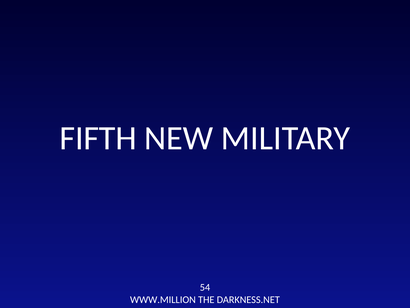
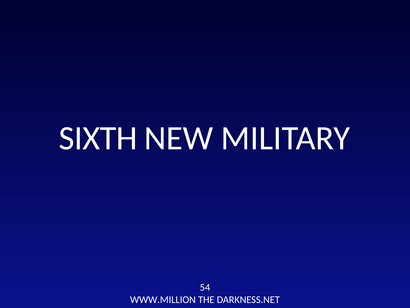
FIFTH: FIFTH -> SIXTH (98, 138)
